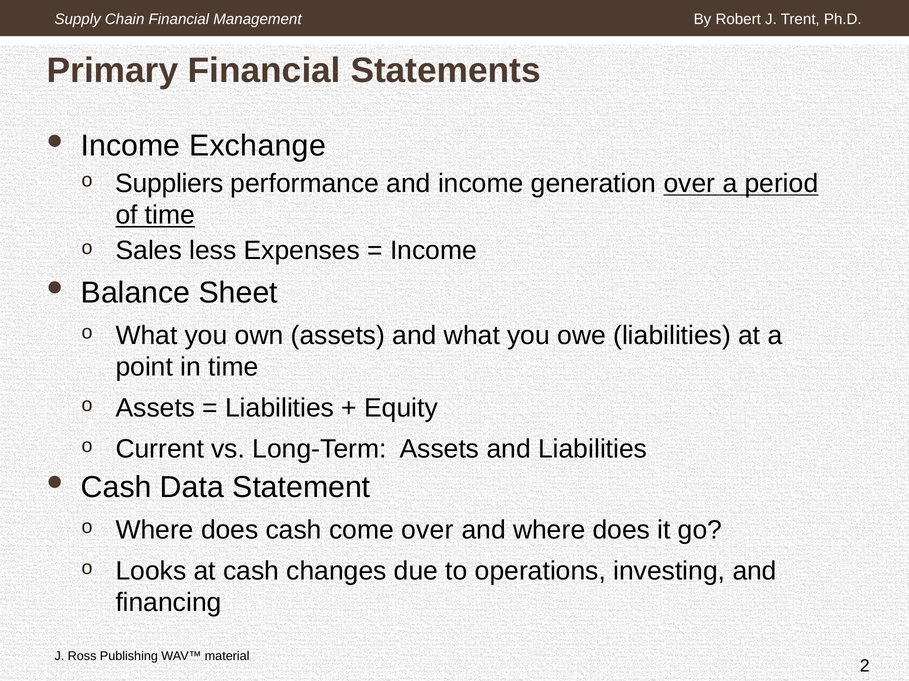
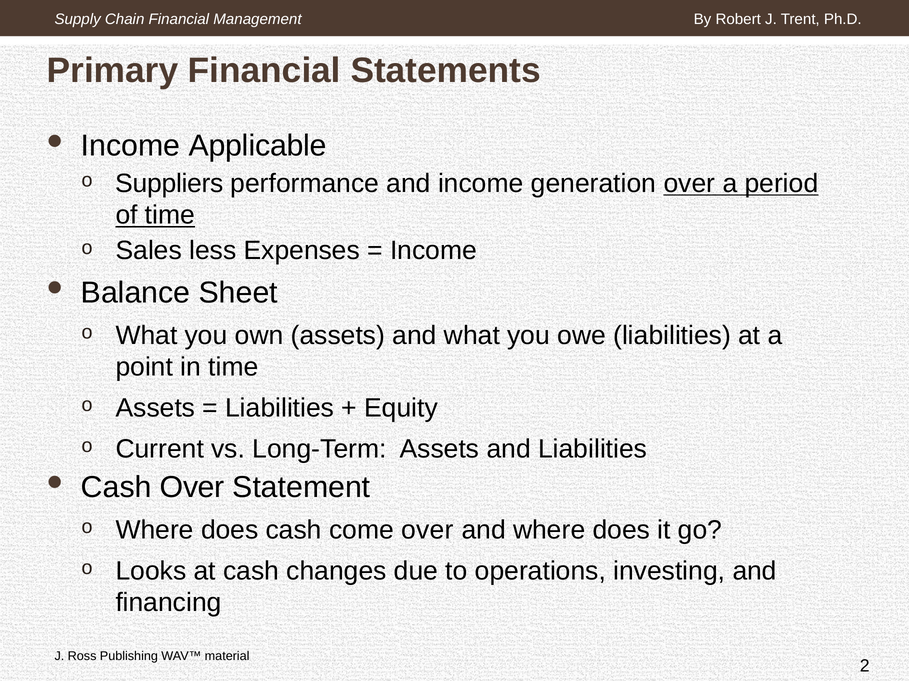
Exchange: Exchange -> Applicable (258, 146)
Cash Data: Data -> Over (192, 488)
